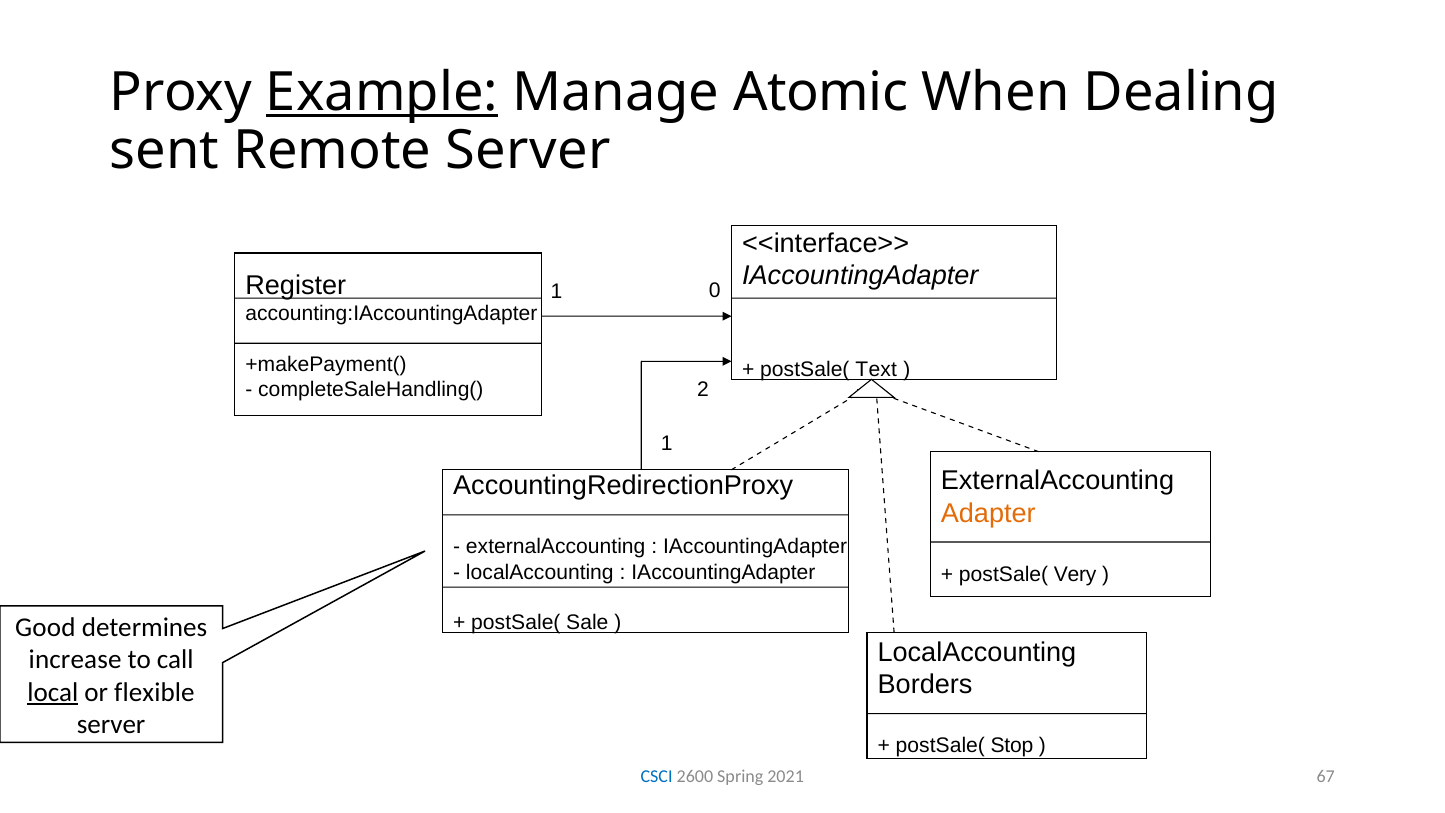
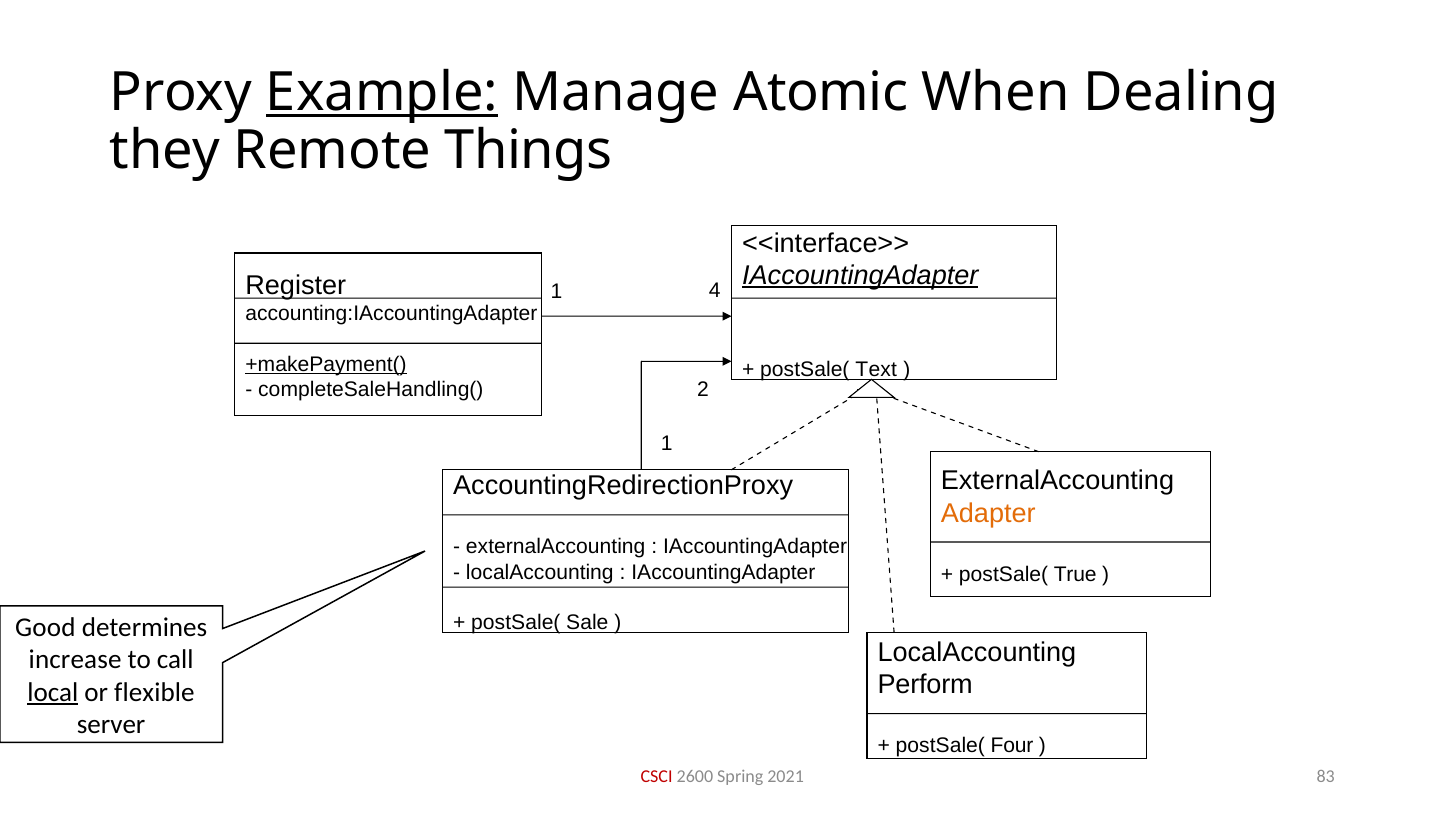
sent: sent -> they (165, 151)
Remote Server: Server -> Things (528, 151)
IAccountingAdapter underline: none -> present (860, 276)
0: 0 -> 4 (715, 290)
+makePayment( underline: none -> present (326, 365)
Very: Very -> True (1075, 574)
Borders: Borders -> Perform (925, 685)
Stop: Stop -> Four (1012, 746)
CSCI colour: blue -> red (657, 776)
67: 67 -> 83 (1326, 776)
